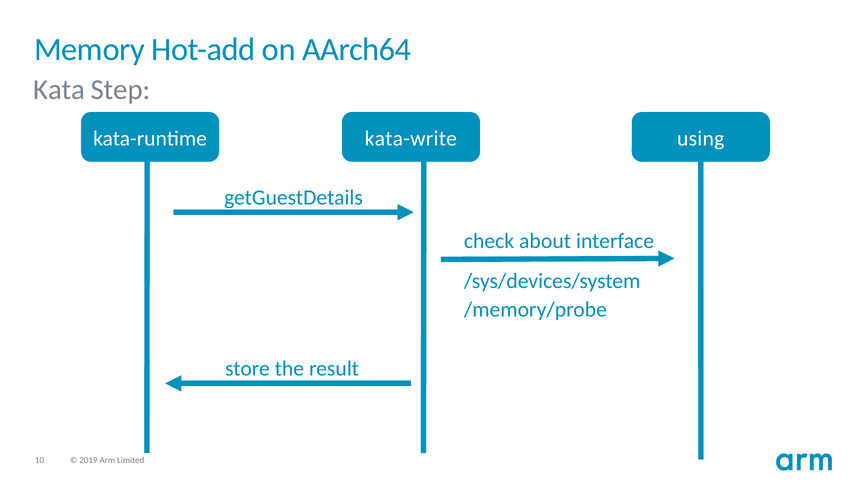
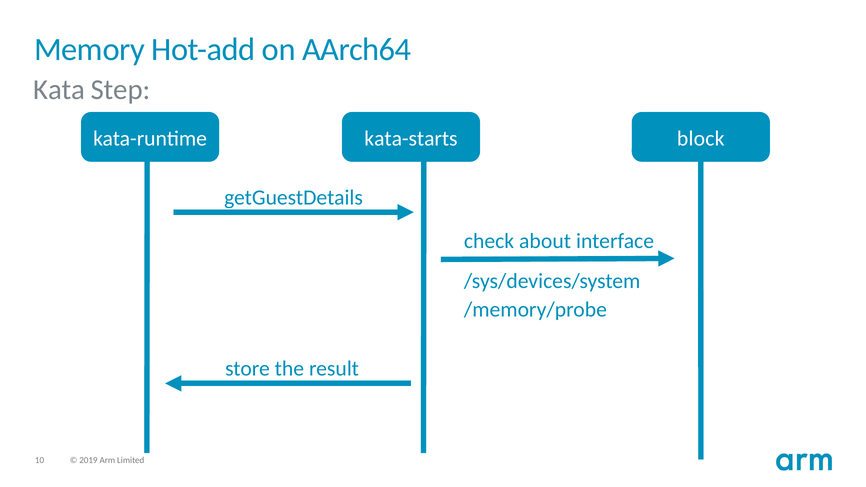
kata-write: kata-write -> kata-starts (411, 138)
using: using -> block (701, 138)
